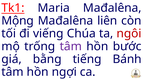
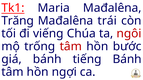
Mộng: Mộng -> Trăng (18, 21)
liên: liên -> trái (107, 21)
tâm colour: purple -> red (71, 47)
giá bằng: bằng -> bánh (47, 59)
